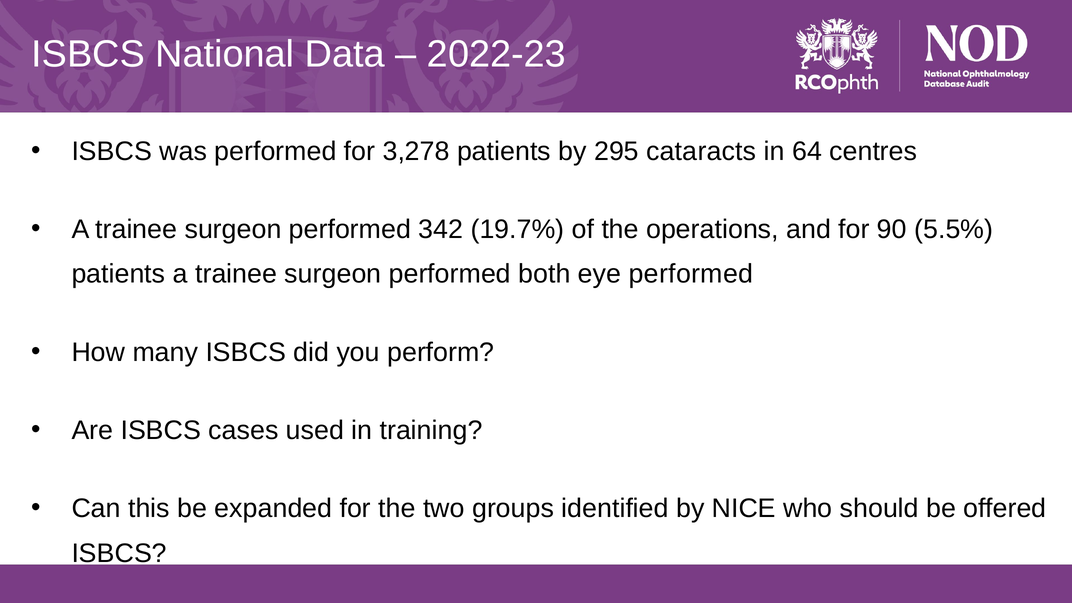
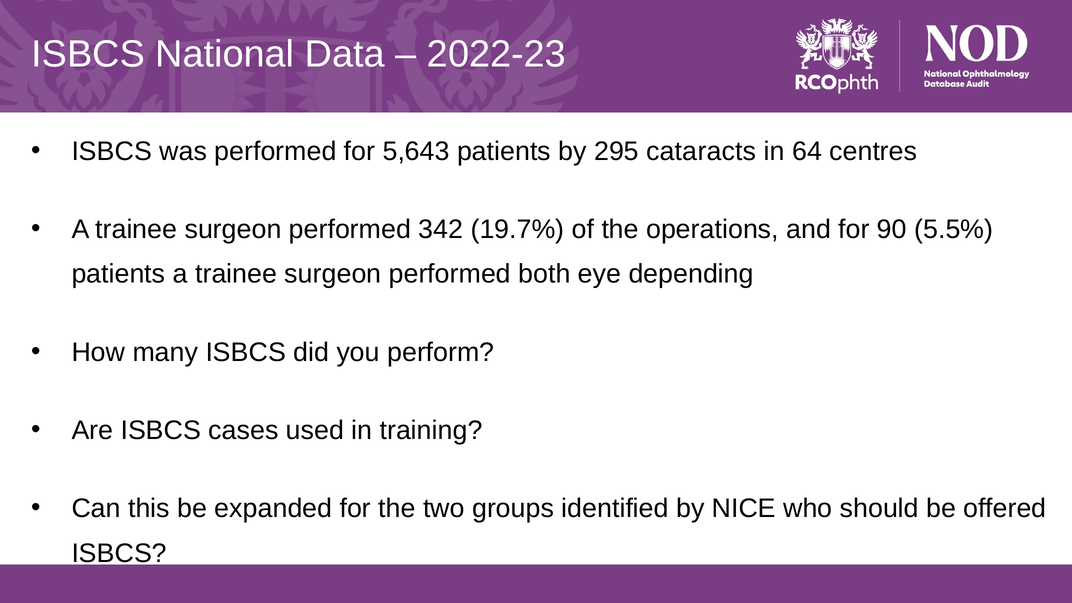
3,278: 3,278 -> 5,643 (416, 151)
eye performed: performed -> depending (691, 274)
